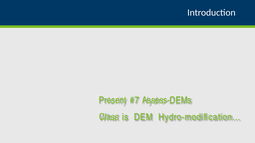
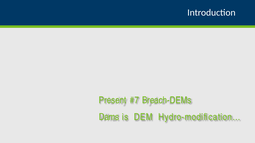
Assess-DEMs: Assess-DEMs -> Breach-DEMs (167, 100)
Class: Class -> Dams (109, 117)
